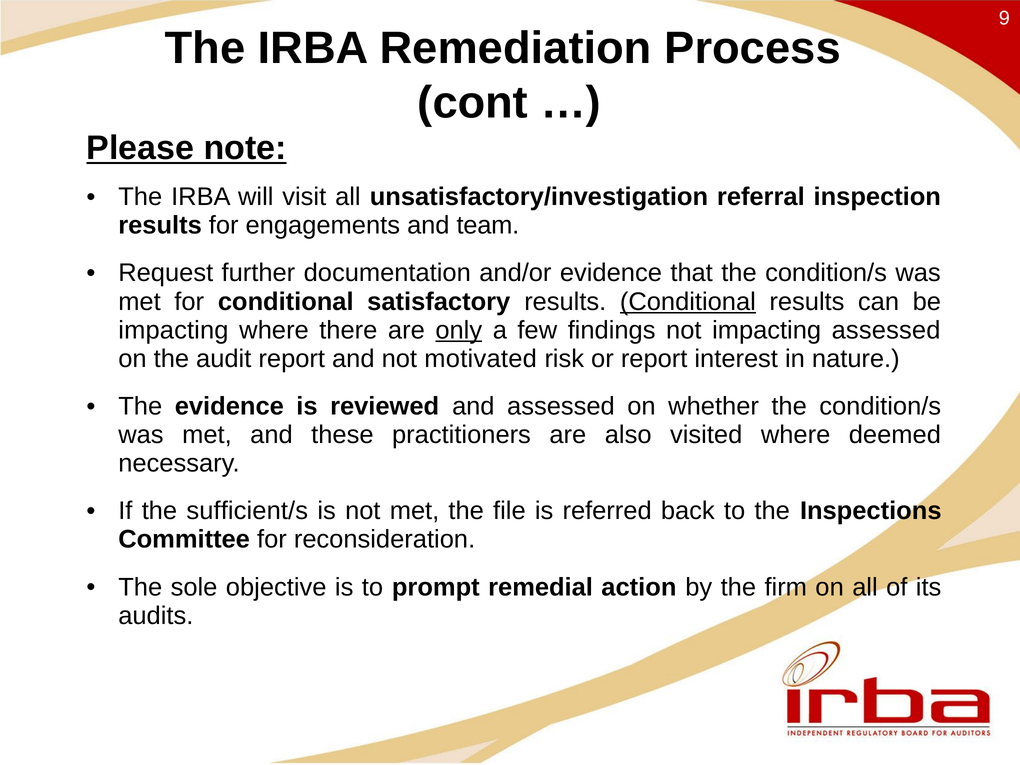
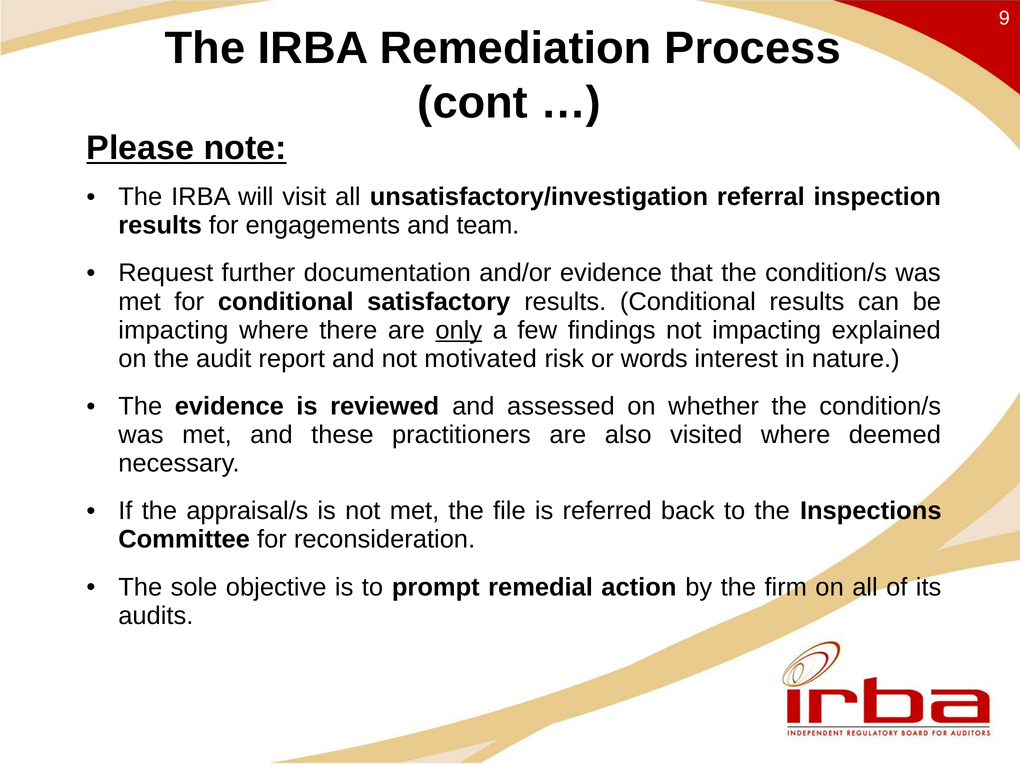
Conditional underline: present -> none (688, 302)
impacting assessed: assessed -> explained (886, 330)
or report: report -> words (654, 359)
sufficient/s: sufficient/s -> appraisal/s (247, 511)
